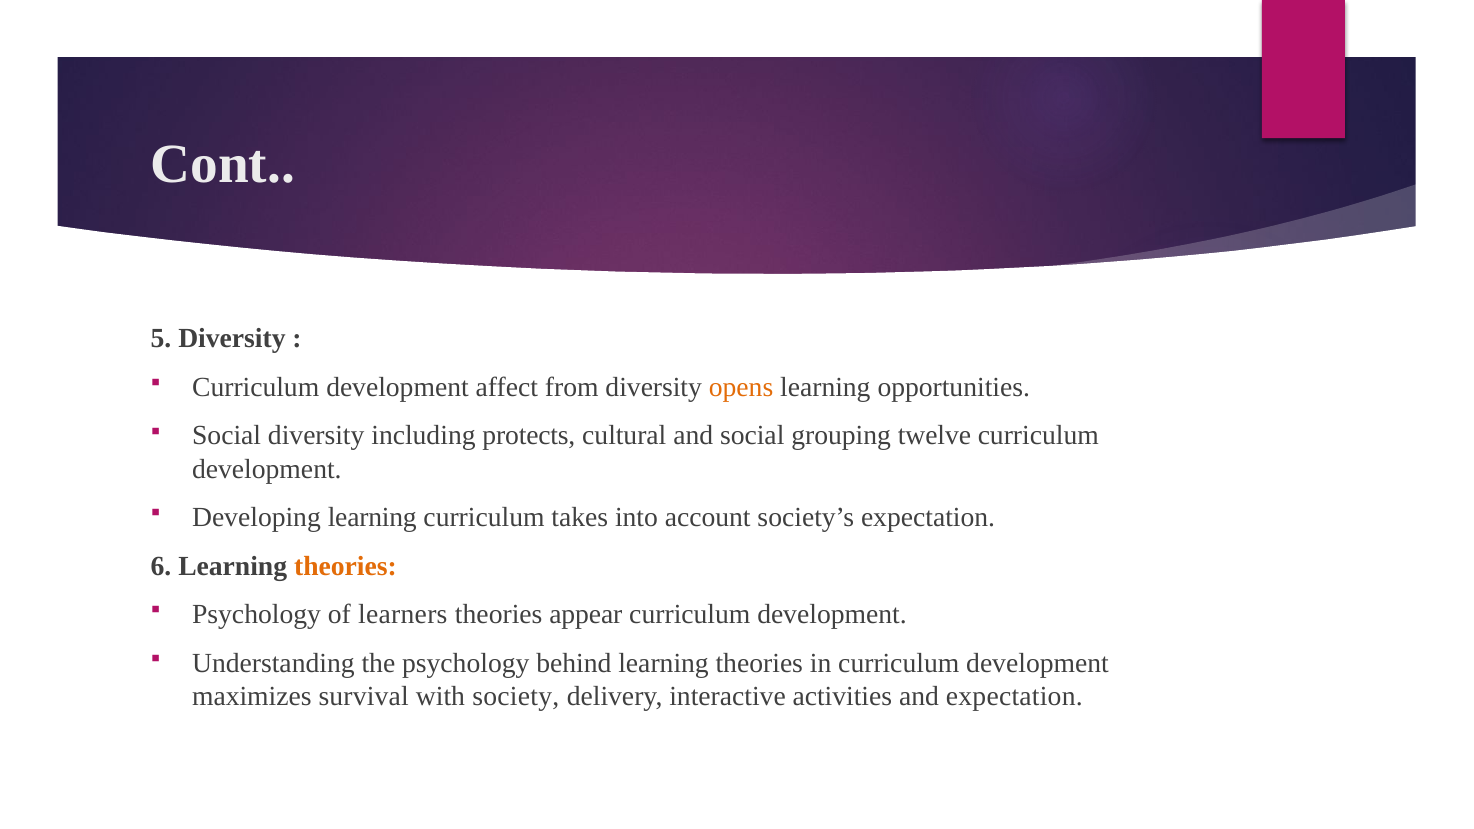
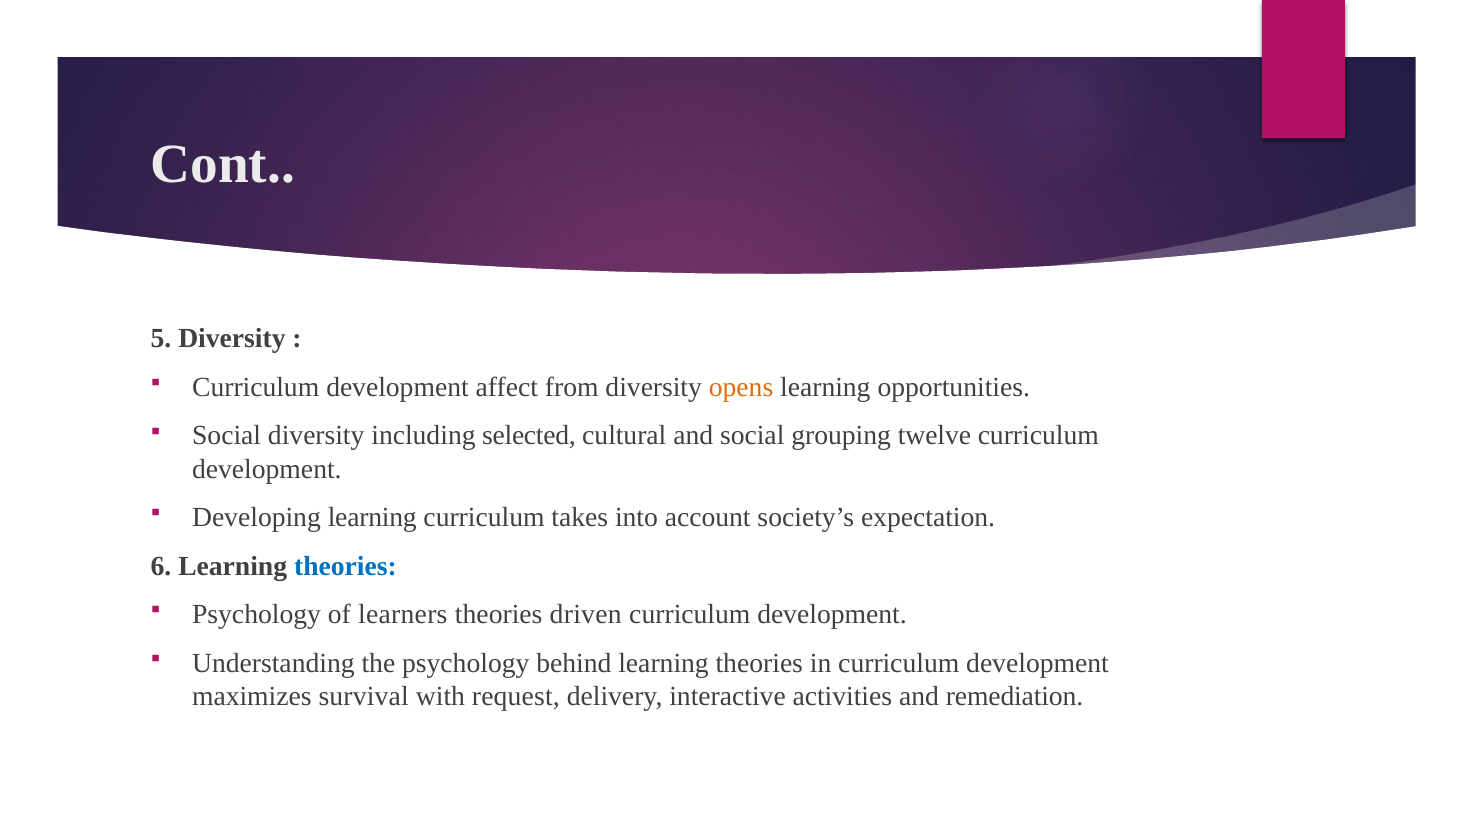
protects: protects -> selected (529, 436)
theories colour: orange -> blue (345, 566)
appear: appear -> driven (586, 615)
society: society -> request (516, 696)
and expectation: expectation -> remediation (1015, 696)
